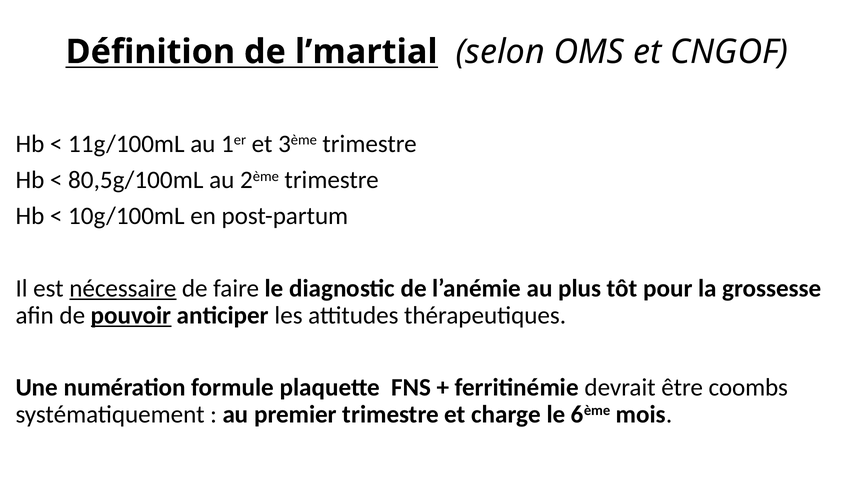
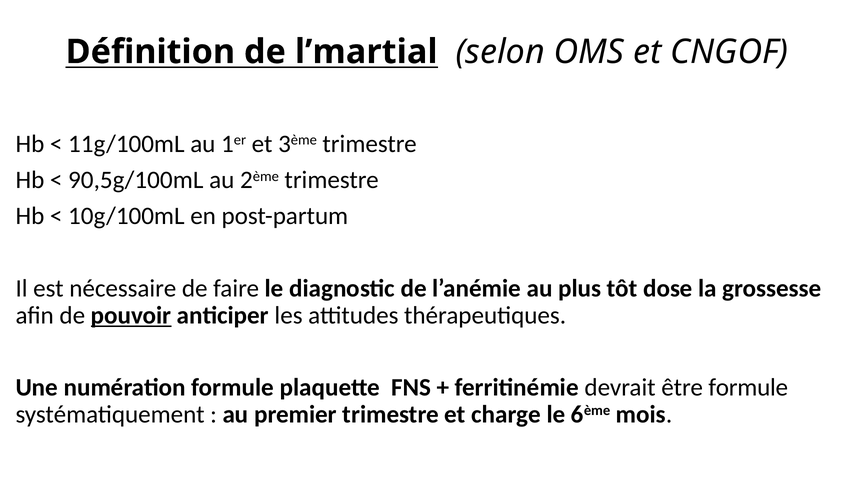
80,5g/100mL: 80,5g/100mL -> 90,5g/100mL (136, 180)
nécessaire underline: present -> none (123, 288)
pour: pour -> dose (668, 288)
être coombs: coombs -> formule (748, 388)
